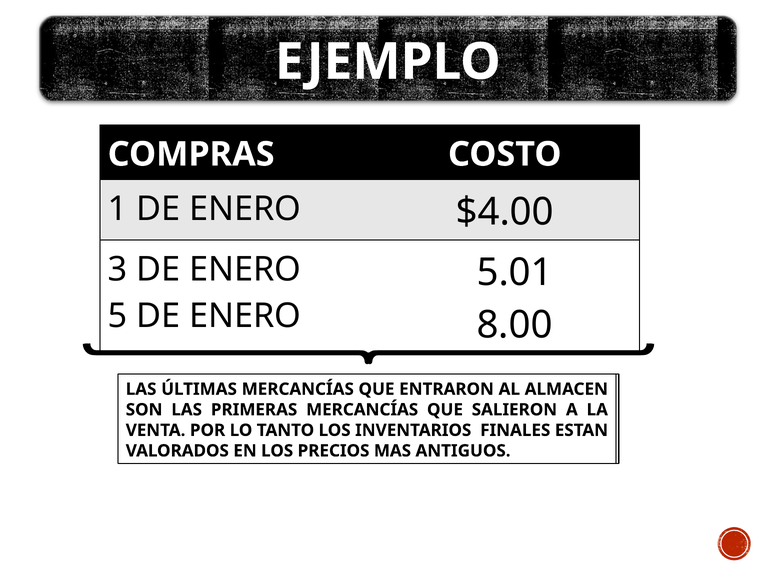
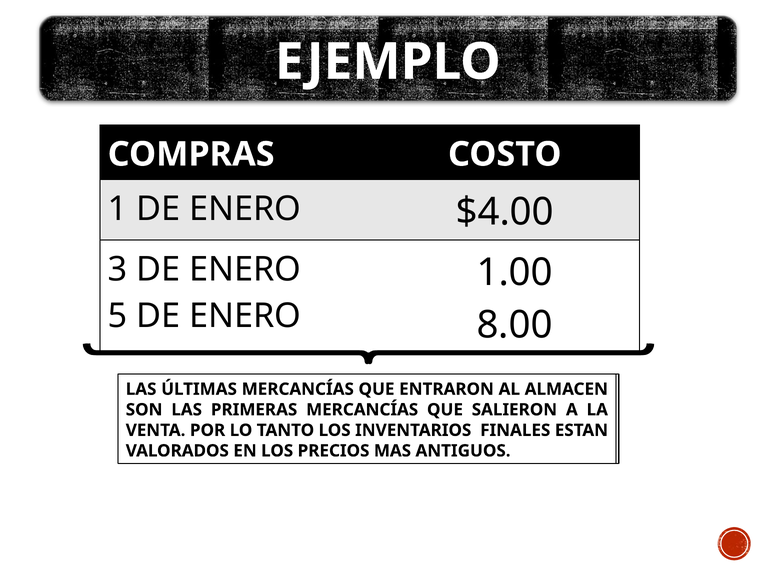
5.01: 5.01 -> 1.00 (515, 272)
